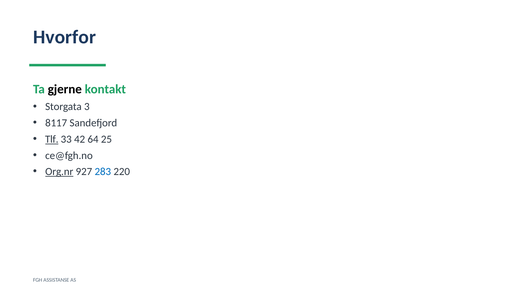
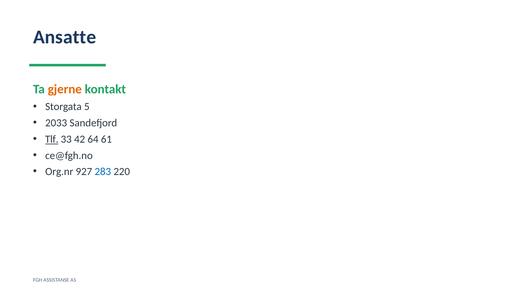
Hvorfor: Hvorfor -> Ansatte (65, 37)
gjerne colour: black -> orange (65, 89)
3: 3 -> 5 (87, 107)
8117: 8117 -> 2033 (56, 123)
25: 25 -> 61 (106, 139)
Org.nr underline: present -> none (59, 172)
